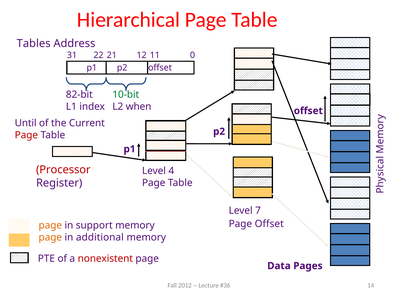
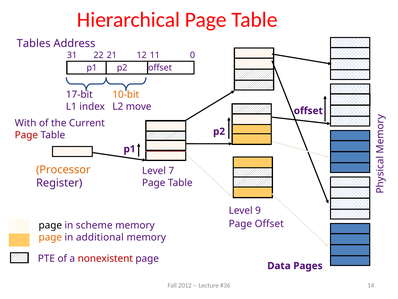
82-bit: 82-bit -> 17-bit (79, 94)
10-bit colour: green -> orange (126, 94)
when: when -> move (139, 106)
Until: Until -> With (26, 123)
Processor colour: red -> orange (63, 169)
4: 4 -> 7 (171, 170)
7: 7 -> 9 (258, 210)
page colour: orange -> black (50, 225)
support: support -> scheme (94, 225)
